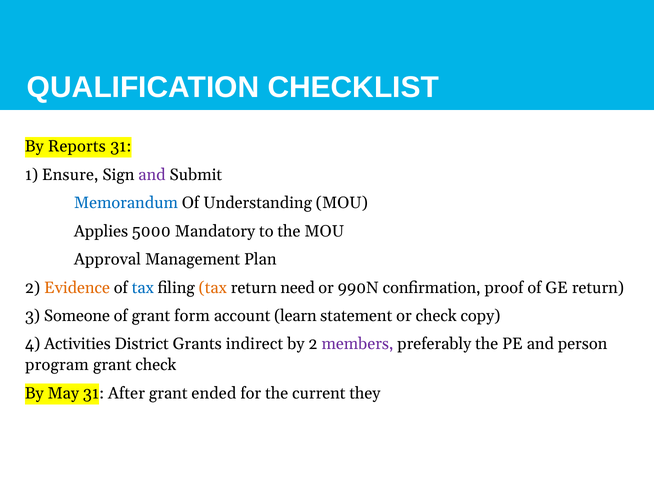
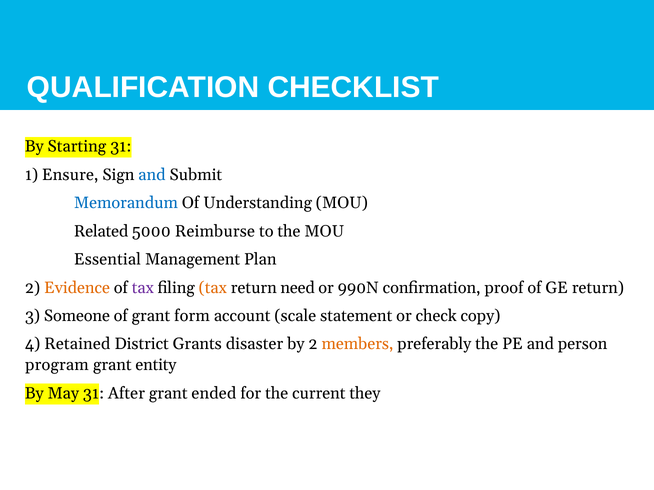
Reports: Reports -> Starting (77, 147)
and colour: purple -> blue (152, 175)
Applies: Applies -> Related (101, 231)
Mandatory: Mandatory -> Reimburse (215, 231)
Approval: Approval -> Essential (107, 260)
tax colour: blue -> purple (143, 288)
learn: learn -> scale (295, 316)
Activities: Activities -> Retained (77, 344)
indirect: indirect -> disaster (254, 344)
members colour: purple -> orange (357, 344)
grant check: check -> entity (156, 365)
